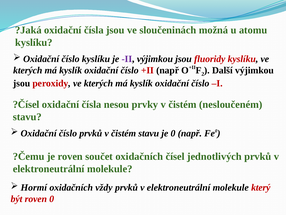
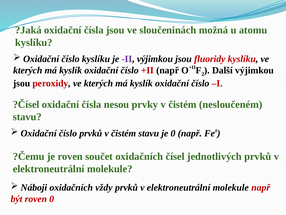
Hormí: Hormí -> Náboji (34, 187)
molekule který: který -> např (261, 187)
